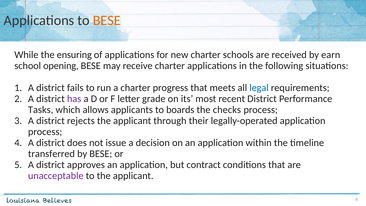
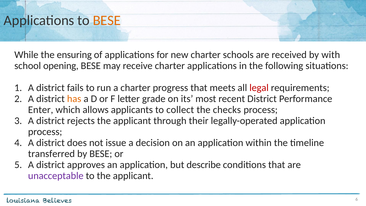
earn: earn -> with (331, 55)
legal colour: blue -> red (259, 88)
has colour: purple -> orange (74, 99)
Tasks: Tasks -> Enter (41, 110)
boards: boards -> collect (180, 110)
contract: contract -> describe (204, 165)
